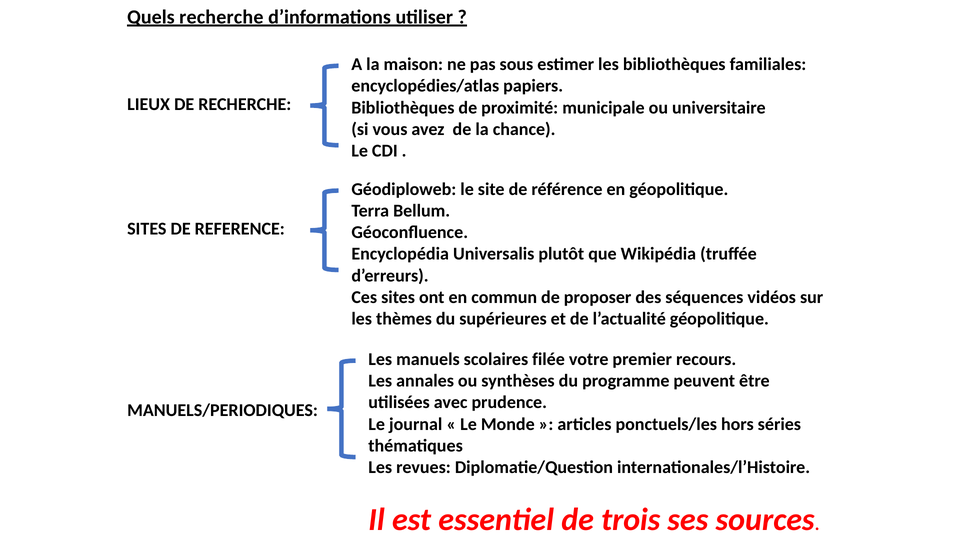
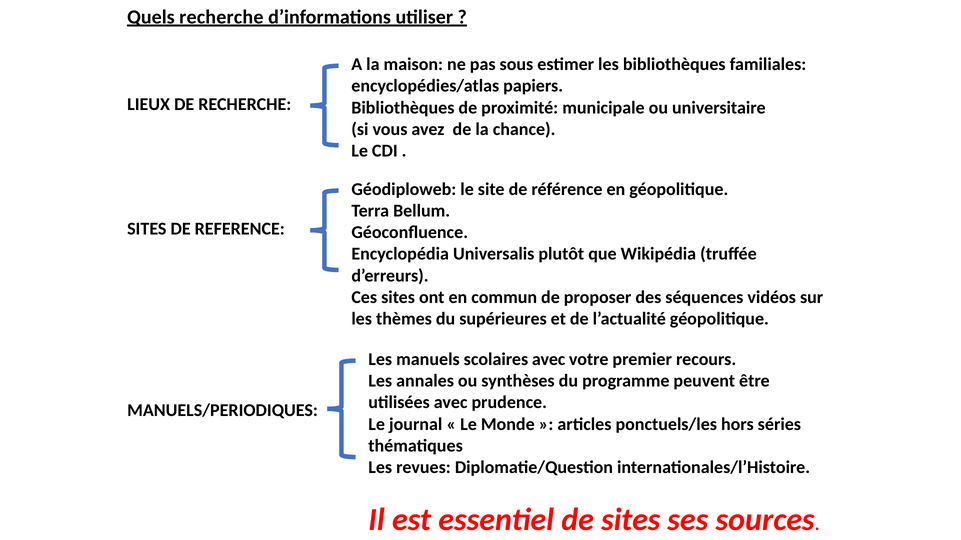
scolaires filée: filée -> avec (549, 360)
de trois: trois -> sites (631, 520)
